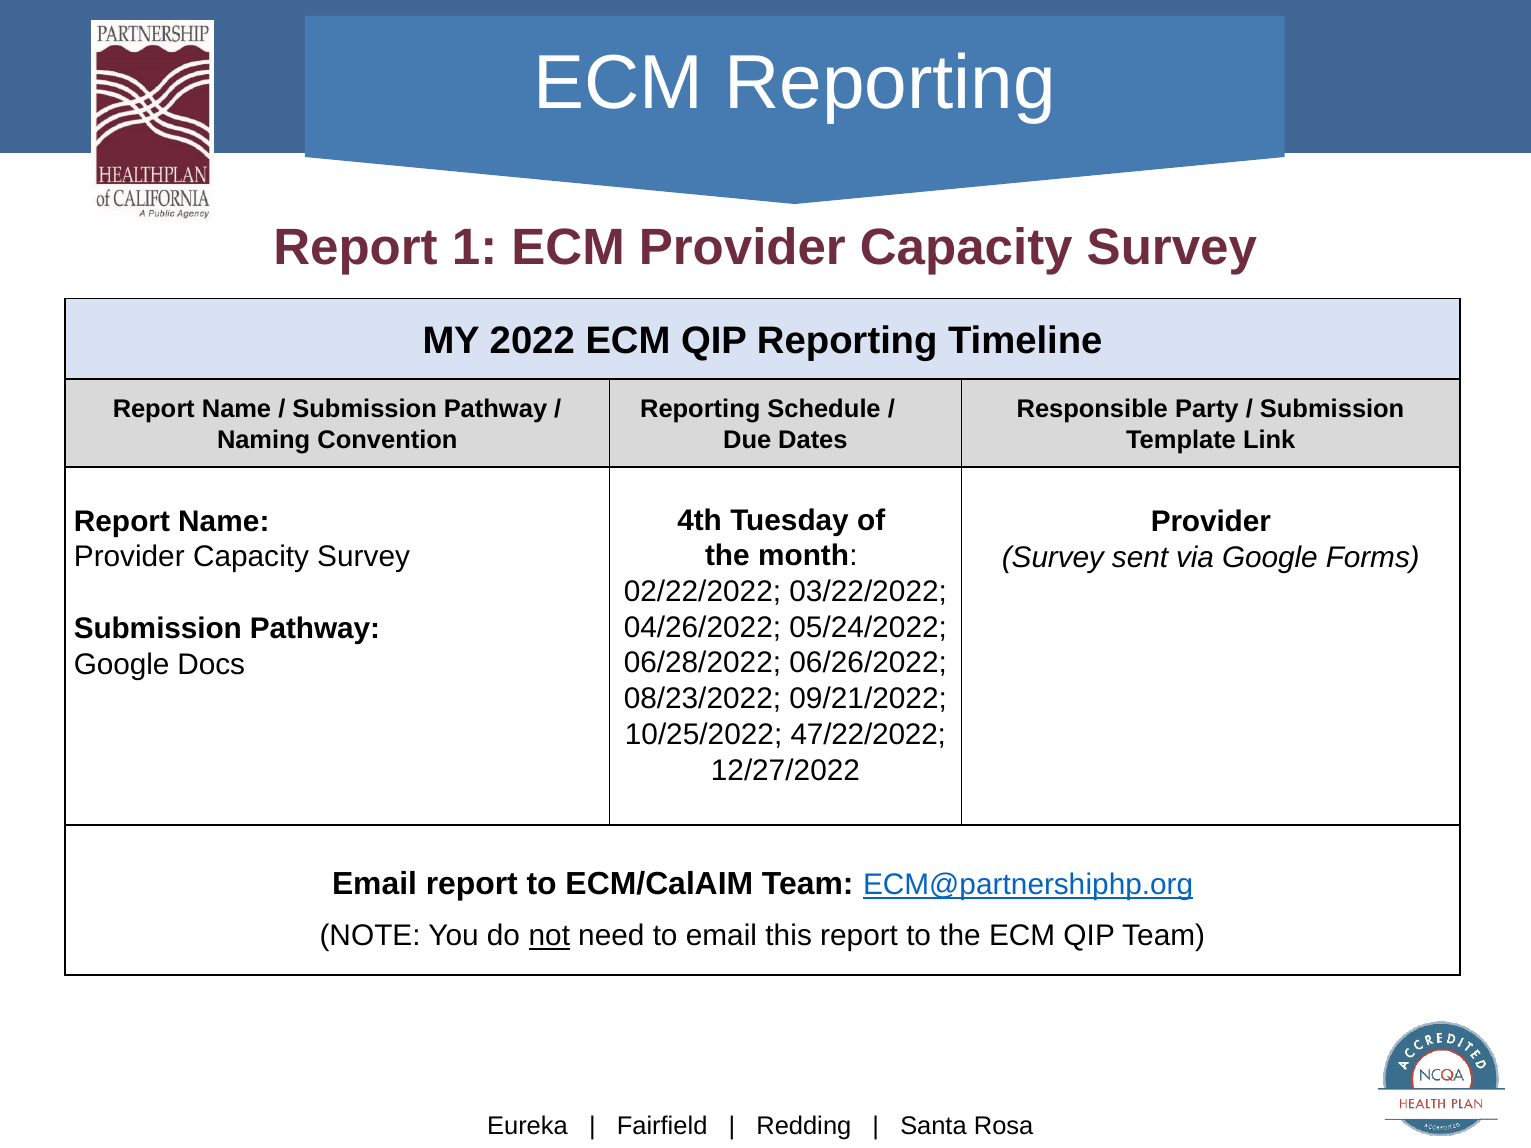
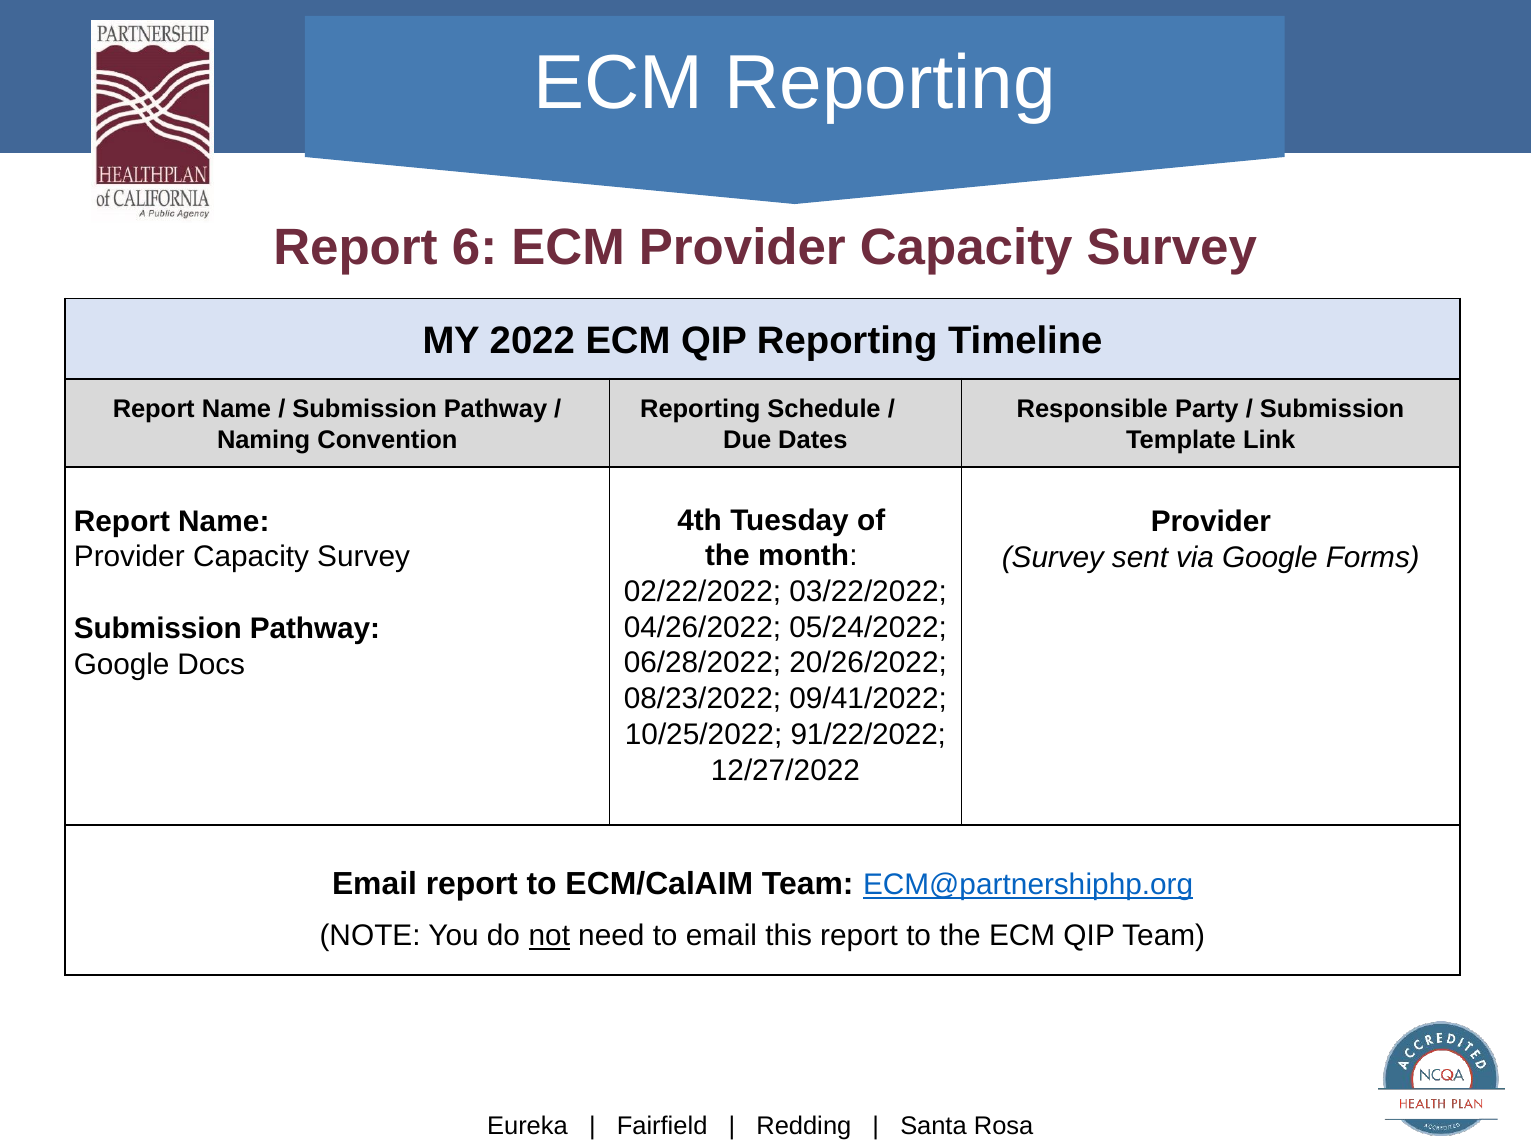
1: 1 -> 6 (475, 248)
06/26/2022: 06/26/2022 -> 20/26/2022 (868, 663)
09/21/2022: 09/21/2022 -> 09/41/2022 (868, 699)
47/22/2022: 47/22/2022 -> 91/22/2022 (868, 735)
